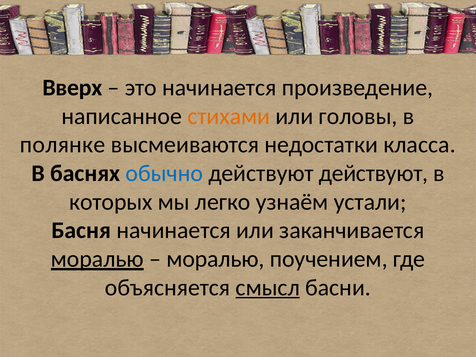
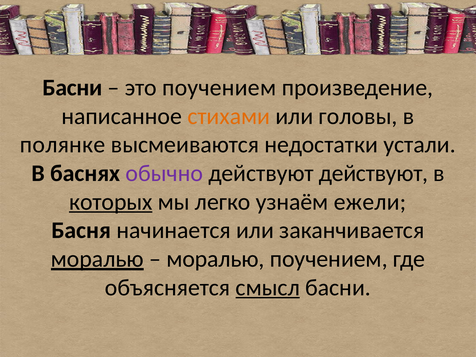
Вверх: Вверх -> Басни (72, 88)
это начинается: начинается -> поучением (219, 88)
класса: класса -> устали (420, 145)
обычно colour: blue -> purple (164, 173)
которых underline: none -> present (111, 202)
устали: устали -> ежели (370, 202)
